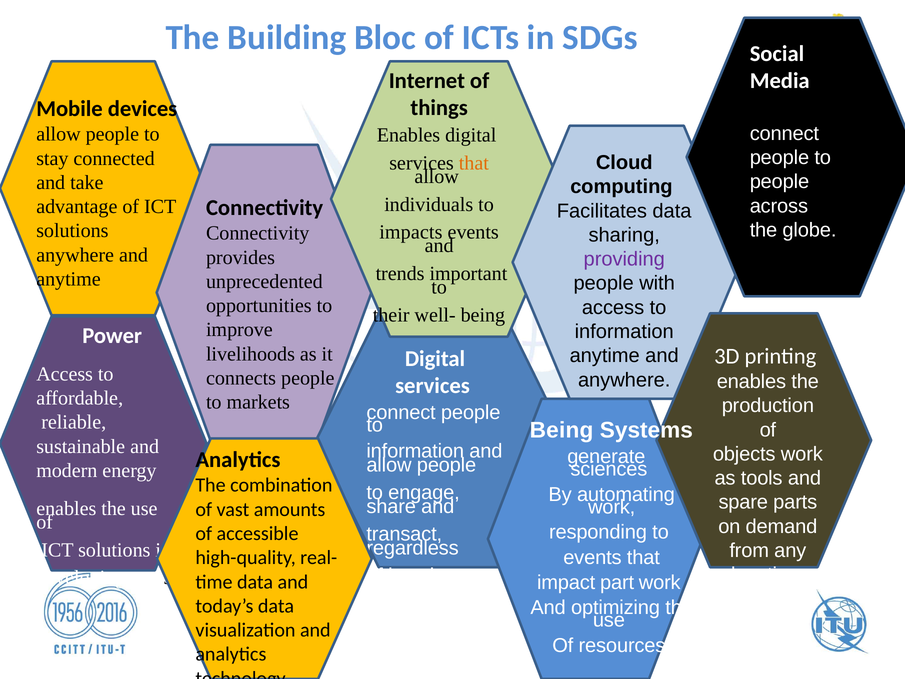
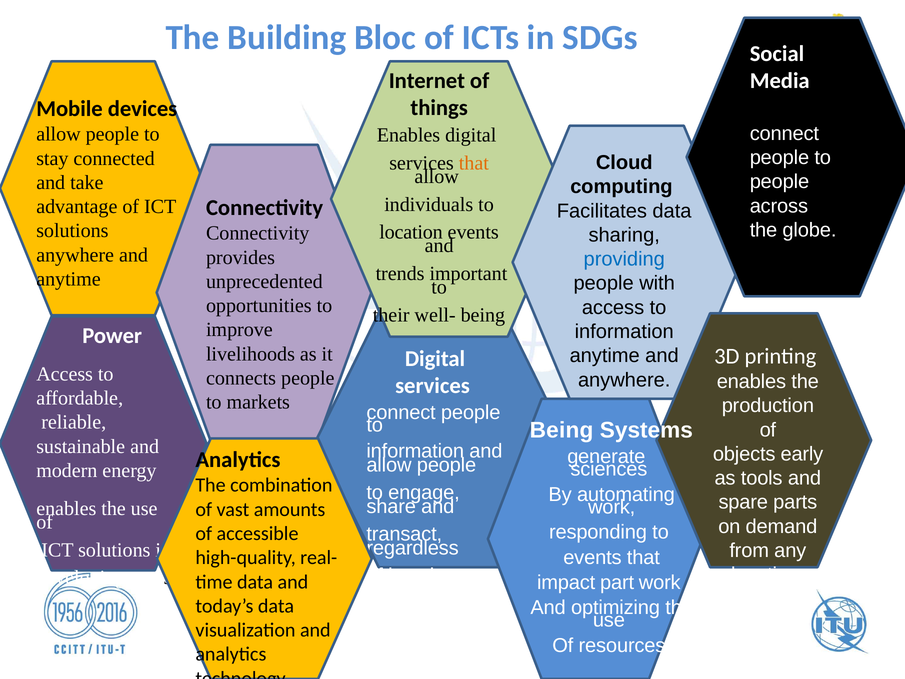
impacts: impacts -> location (411, 232)
providing colour: purple -> blue (624, 259)
objects work: work -> early (802, 454)
